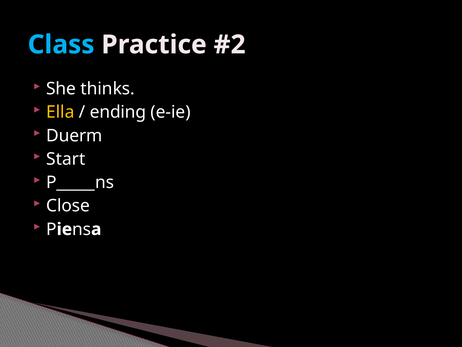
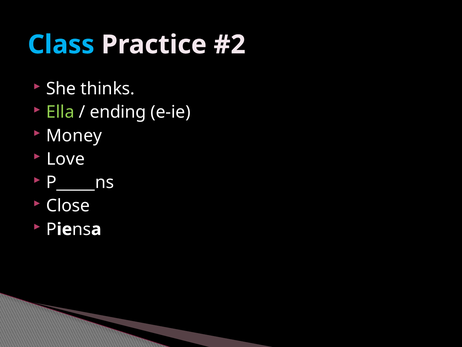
Ella colour: yellow -> light green (60, 112)
Duerm: Duerm -> Money (74, 135)
Start: Start -> Love (66, 159)
